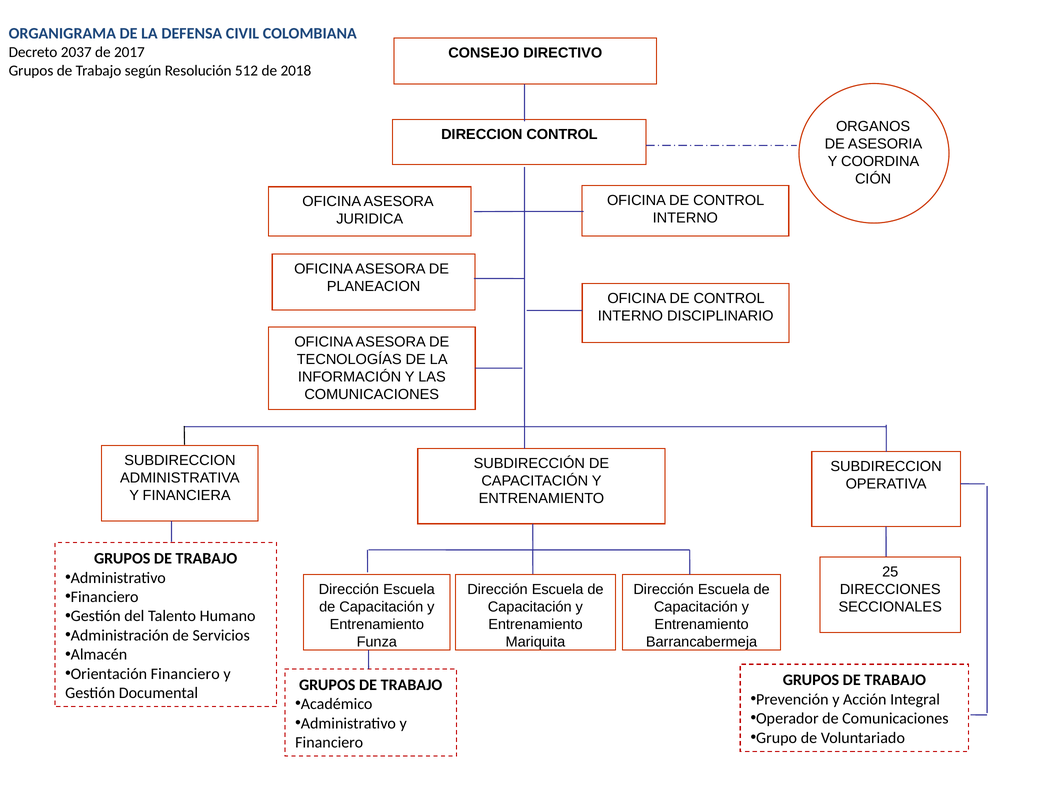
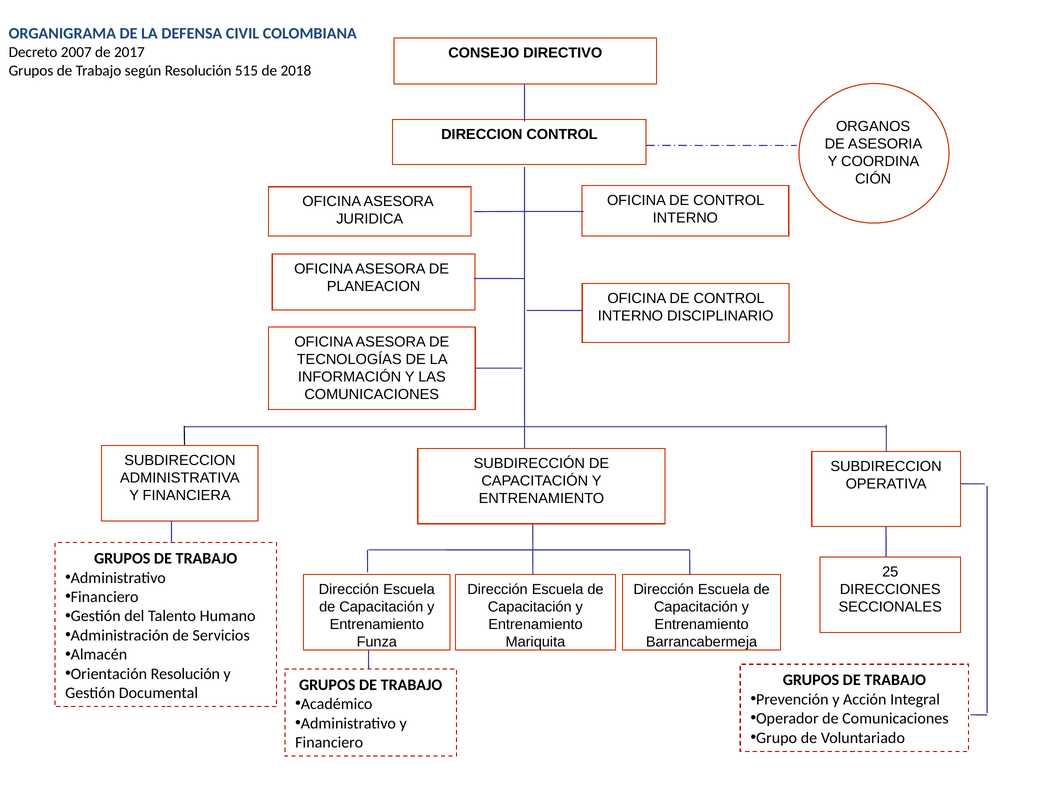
2037: 2037 -> 2007 (76, 52)
512: 512 -> 515 (247, 71)
Orientación Financiero: Financiero -> Resolución (185, 674)
